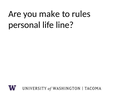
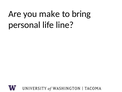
rules: rules -> bring (81, 14)
